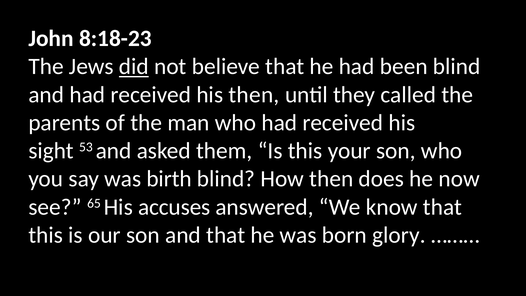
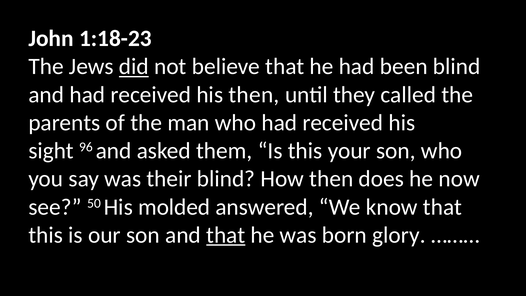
8:18-23: 8:18-23 -> 1:18-23 (115, 39)
53: 53 -> 96 (86, 147)
birth: birth -> their (169, 179)
65: 65 -> 50 (94, 203)
accuses: accuses -> molded (174, 207)
that underline: none -> present (226, 235)
